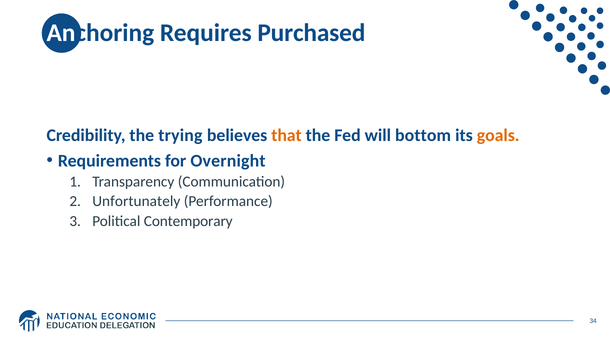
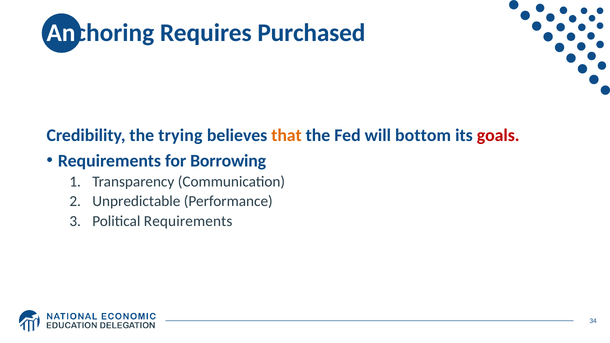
goals colour: orange -> red (498, 135)
Overnight: Overnight -> Borrowing (228, 161)
Unfortunately: Unfortunately -> Unpredictable (136, 202)
Political Contemporary: Contemporary -> Requirements (188, 221)
